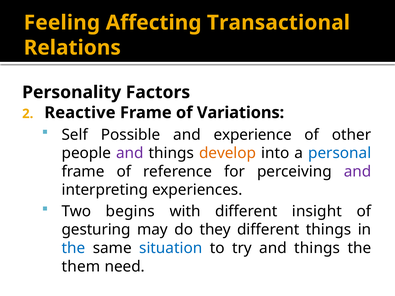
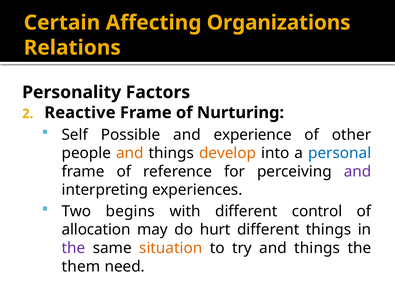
Feeling: Feeling -> Certain (62, 23)
Transactional: Transactional -> Organizations (279, 23)
Variations: Variations -> Nurturing (240, 113)
and colour: purple -> orange (130, 153)
insight: insight -> control (317, 211)
gesturing: gesturing -> allocation (96, 230)
they: they -> hurt (215, 230)
the colour: blue -> purple (73, 248)
situation colour: blue -> orange (171, 248)
